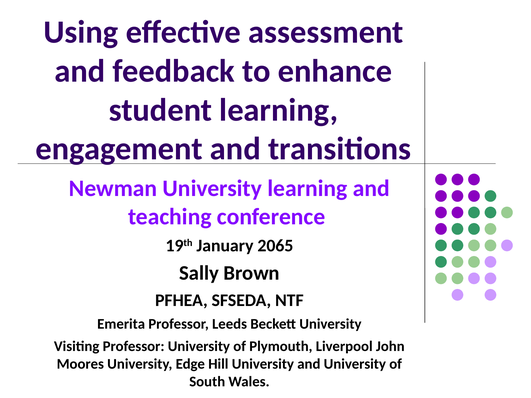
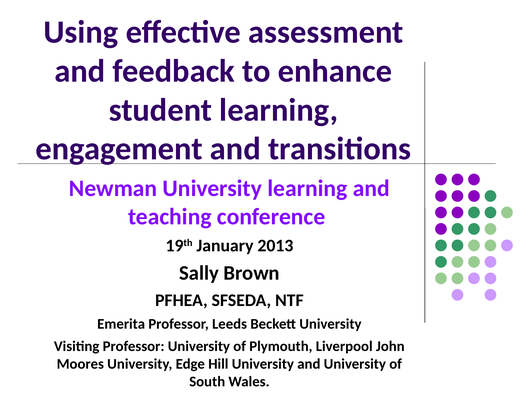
2065: 2065 -> 2013 (275, 246)
